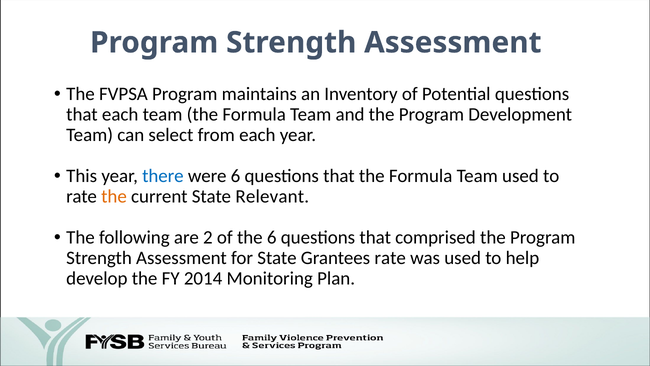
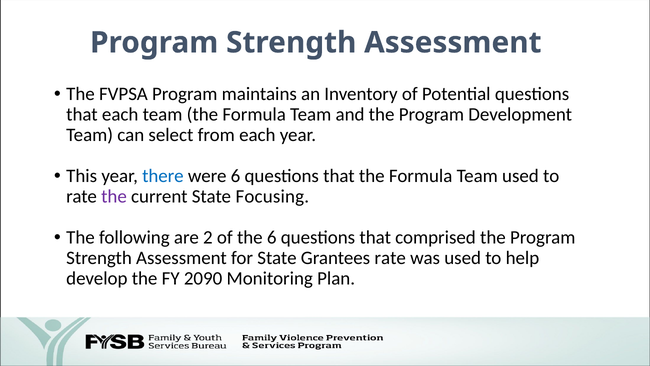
the colour: orange -> purple (114, 197)
Relevant: Relevant -> Focusing (272, 197)
2014: 2014 -> 2090 (203, 278)
